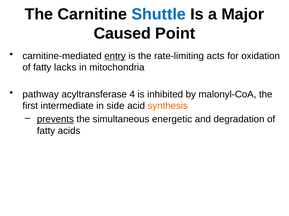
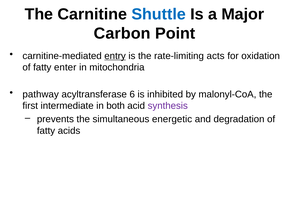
Caused: Caused -> Carbon (122, 34)
lacks: lacks -> enter (65, 68)
4: 4 -> 6 (132, 95)
side: side -> both (116, 106)
synthesis colour: orange -> purple (168, 106)
prevents underline: present -> none (55, 120)
